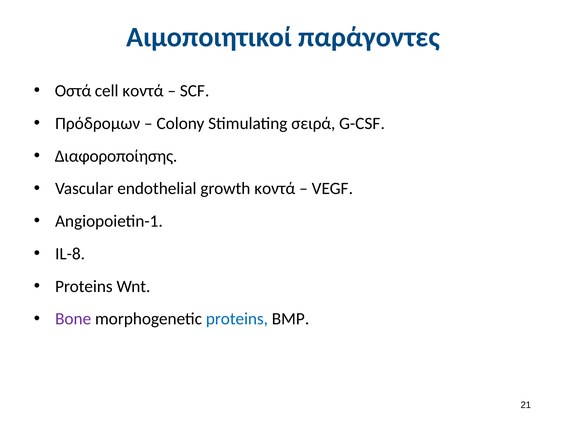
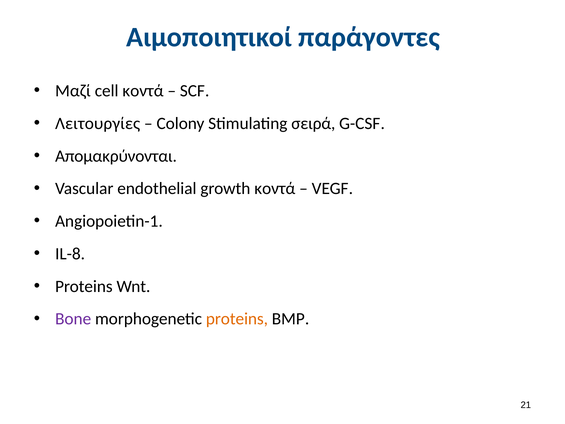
Οστά: Οστά -> Μαζί (73, 91)
Πρόδρομων: Πρόδρομων -> Λειτουργίες (98, 123)
Διαφοροποίησης: Διαφοροποίησης -> Απομακρύνονται (116, 156)
proteins colour: blue -> orange (237, 319)
